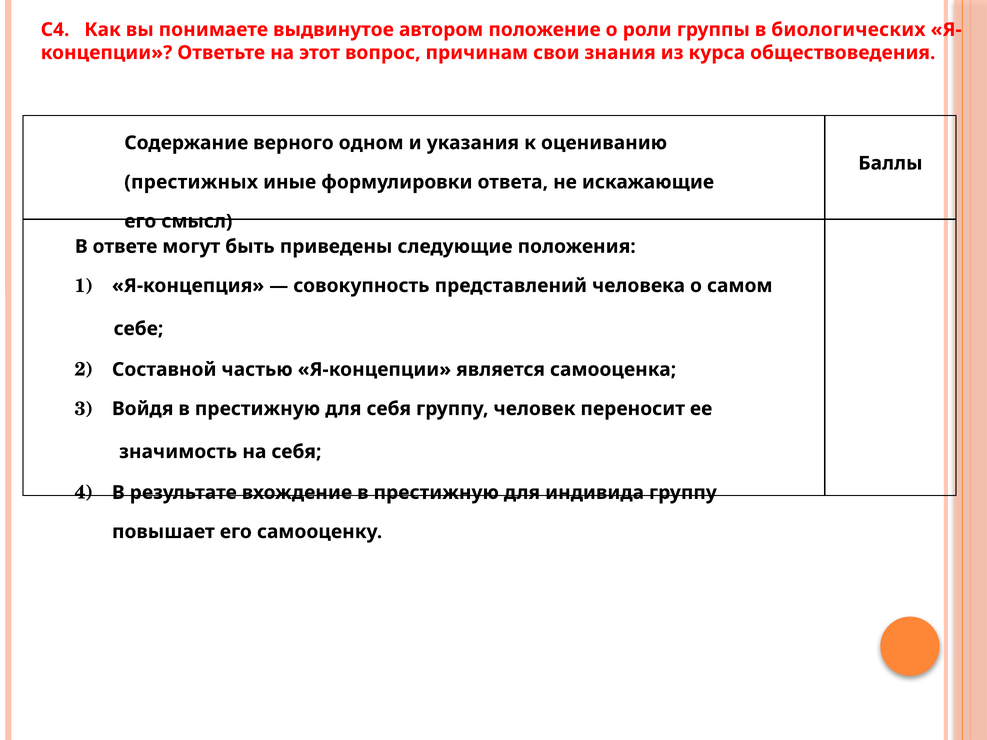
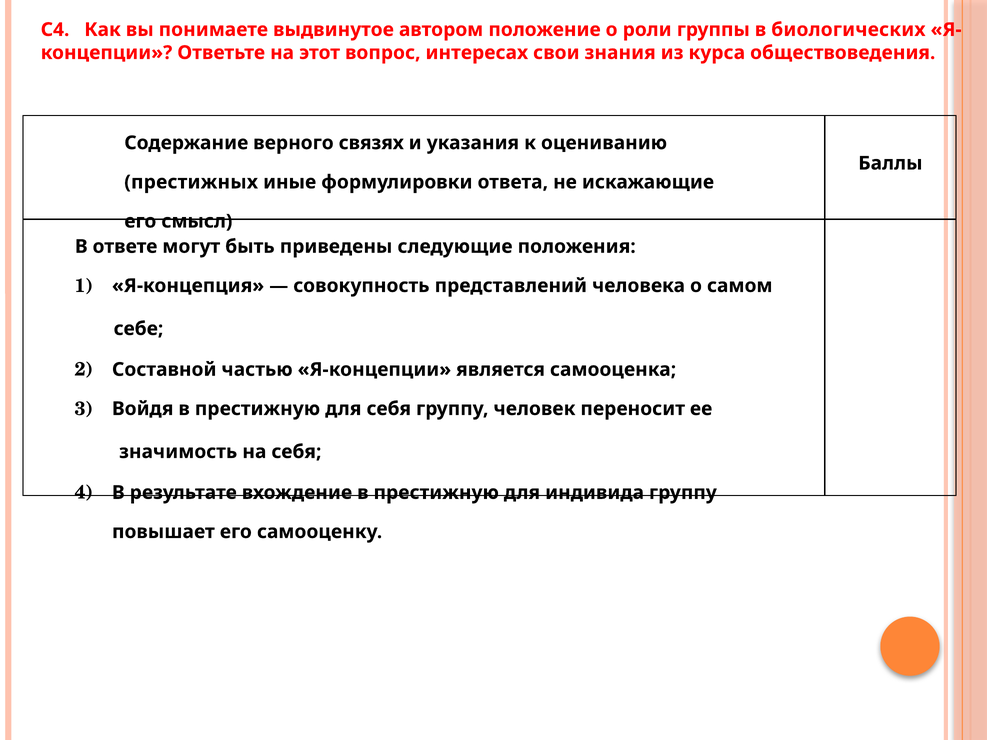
причинам: причинам -> интересах (477, 53)
одном: одном -> связях (371, 143)
